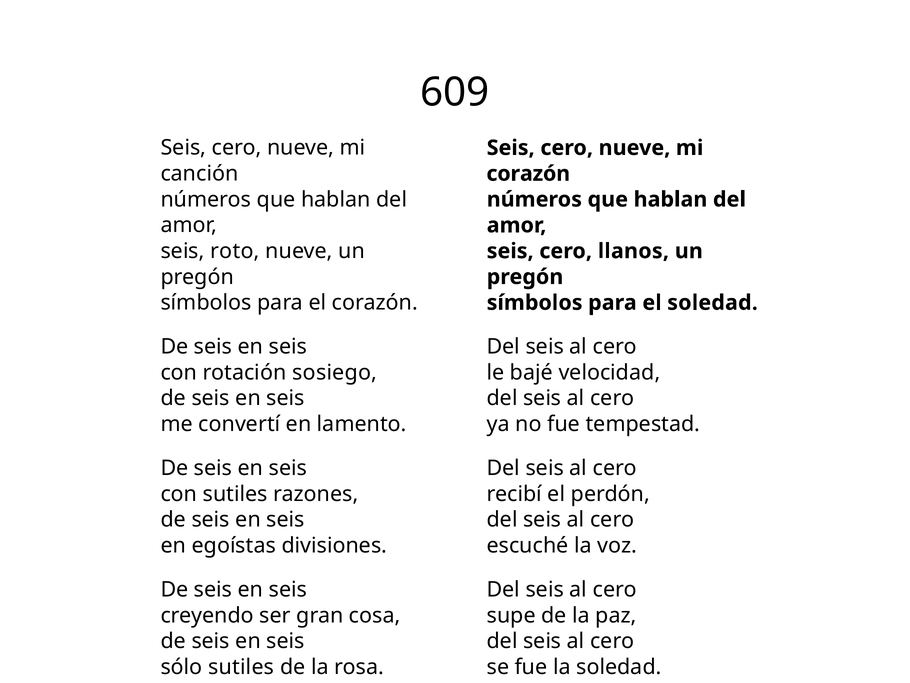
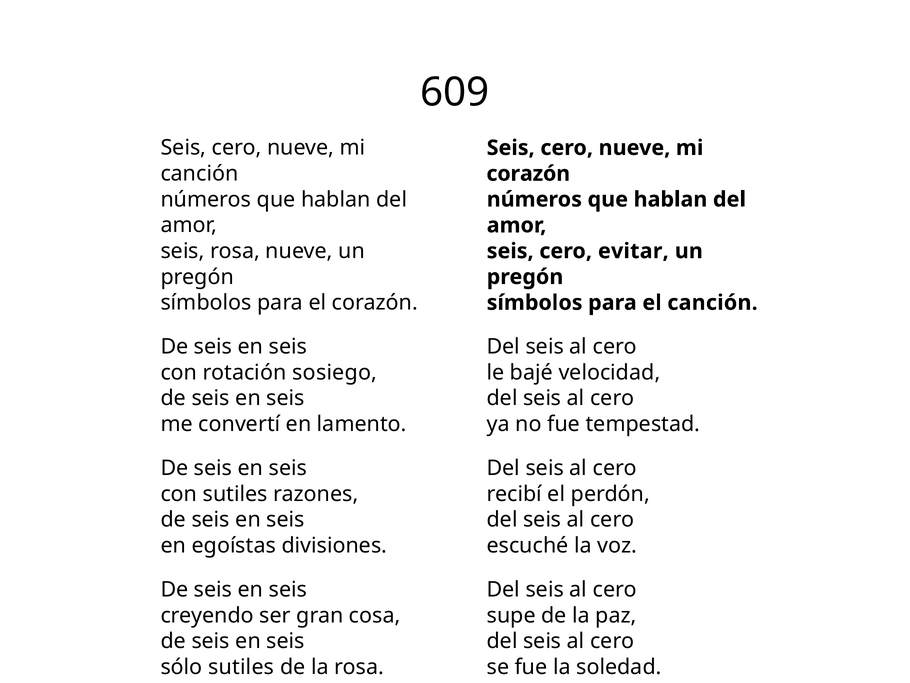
seis roto: roto -> rosa (235, 251)
llanos: llanos -> evitar (633, 251)
el soledad: soledad -> canción (712, 303)
